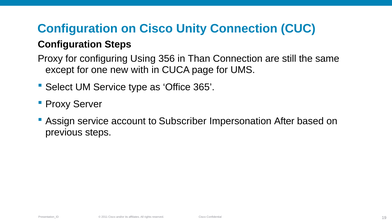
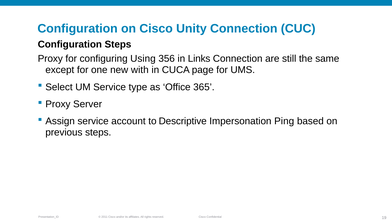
Than: Than -> Links (199, 59)
Subscriber: Subscriber -> Descriptive (183, 121)
After: After -> Ping (284, 121)
